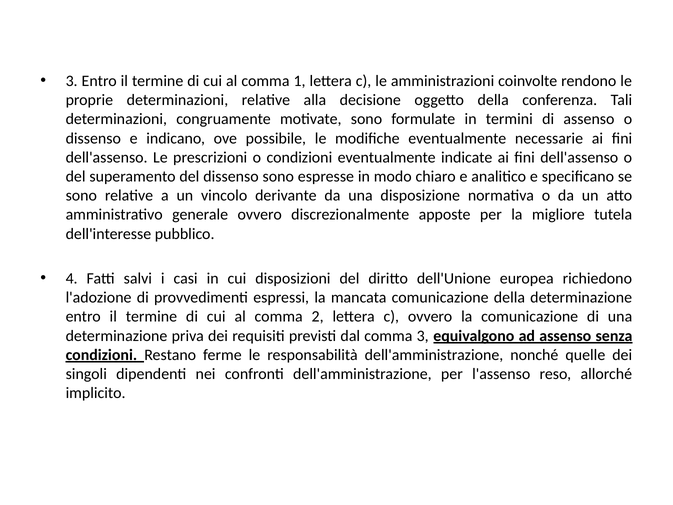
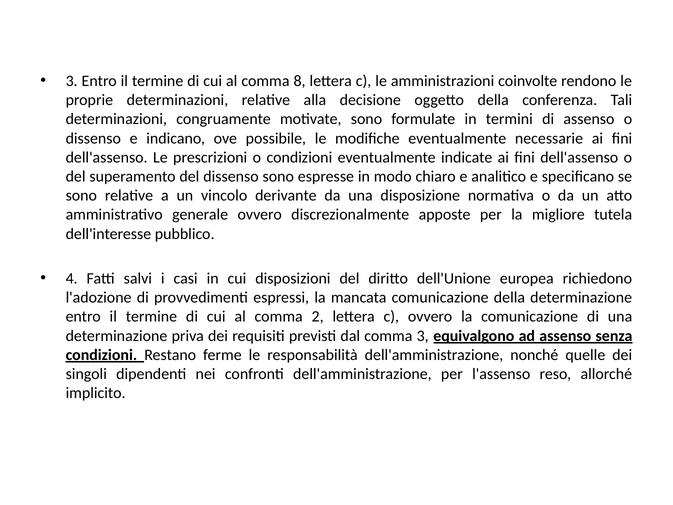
1: 1 -> 8 (300, 81)
